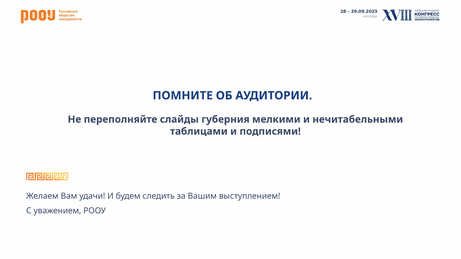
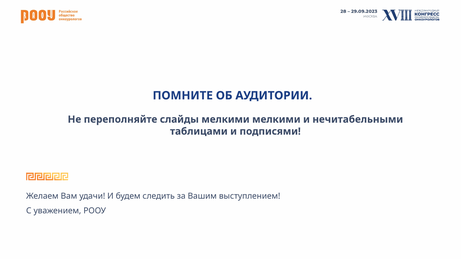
слайды губерния: губерния -> мелкими (226, 120)
